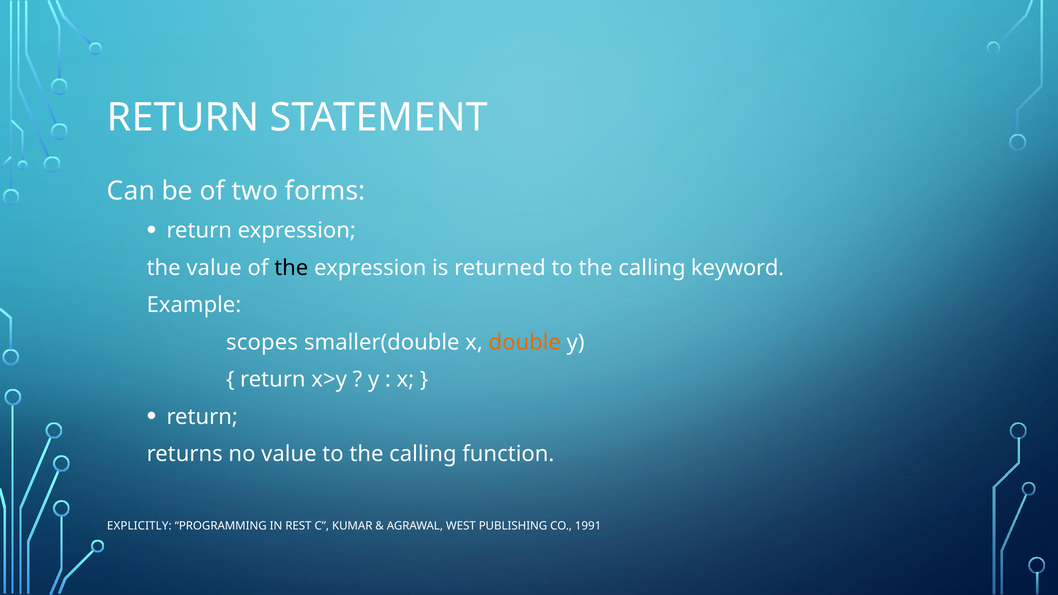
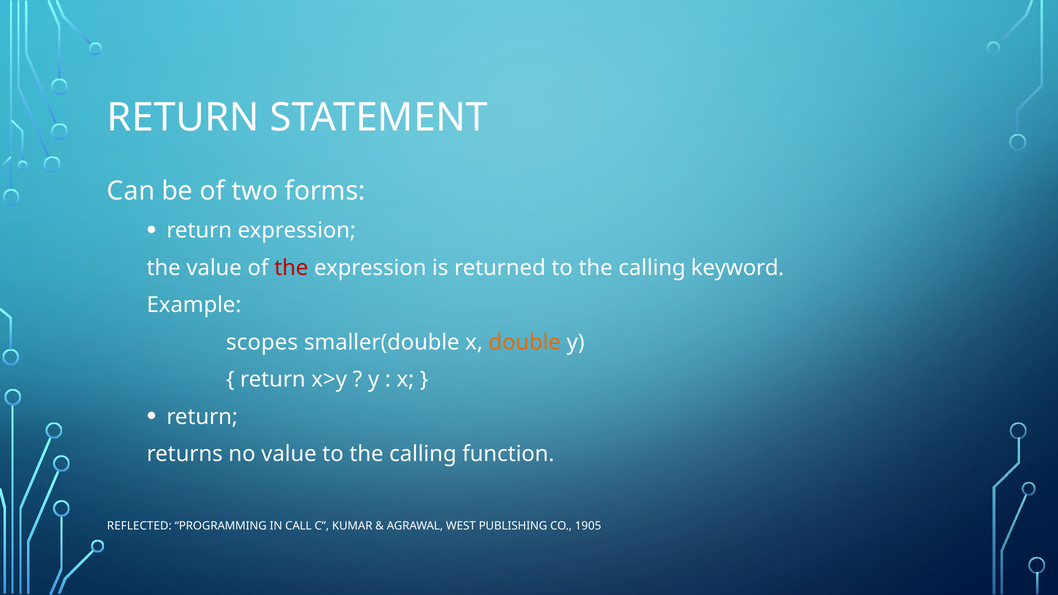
the colour: black -> red (291, 268)
EXPLICITLY: EXPLICITLY -> REFLECTED (139, 526)
REST: REST -> CALL (298, 526)
1991: 1991 -> 1905 (588, 526)
